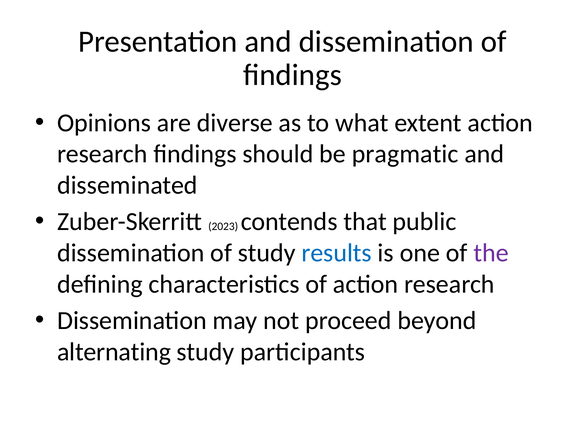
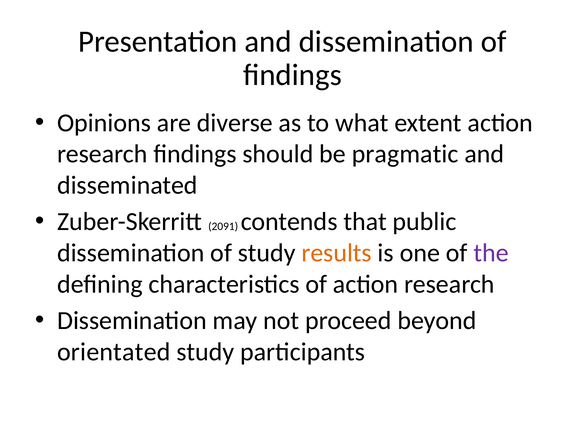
2023: 2023 -> 2091 (223, 226)
results colour: blue -> orange (337, 253)
alternating: alternating -> orientated (114, 352)
